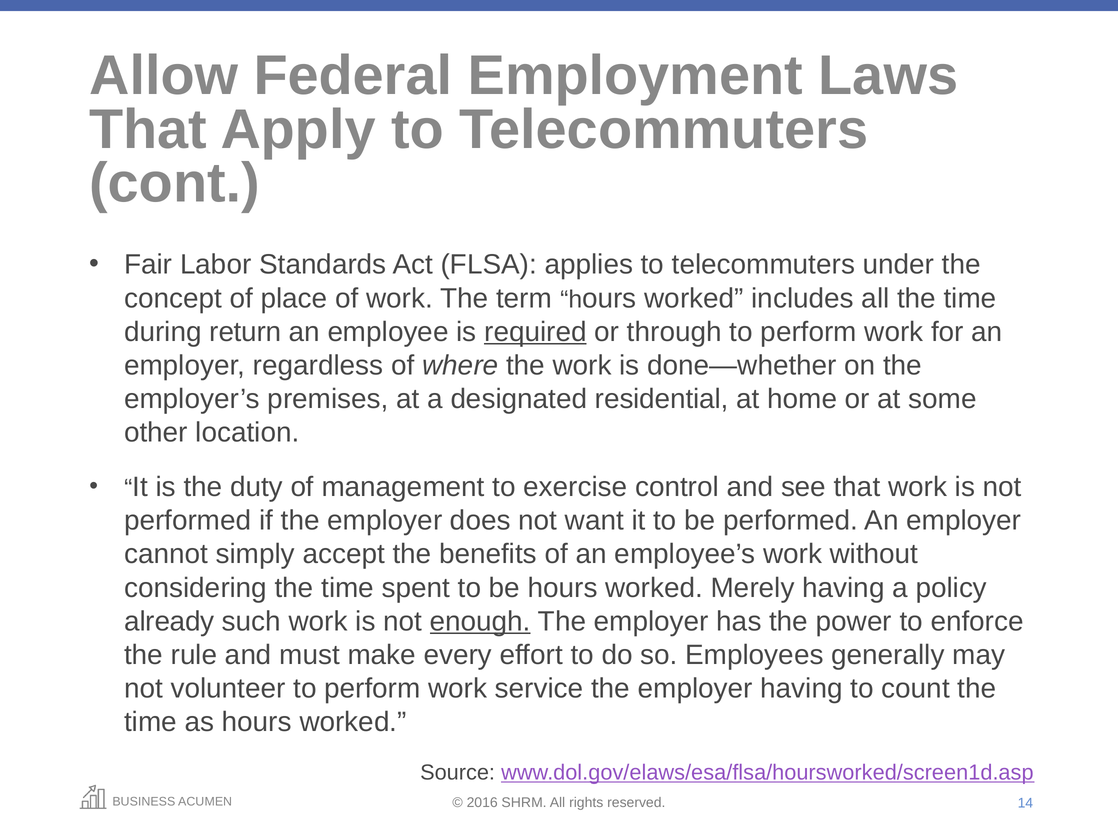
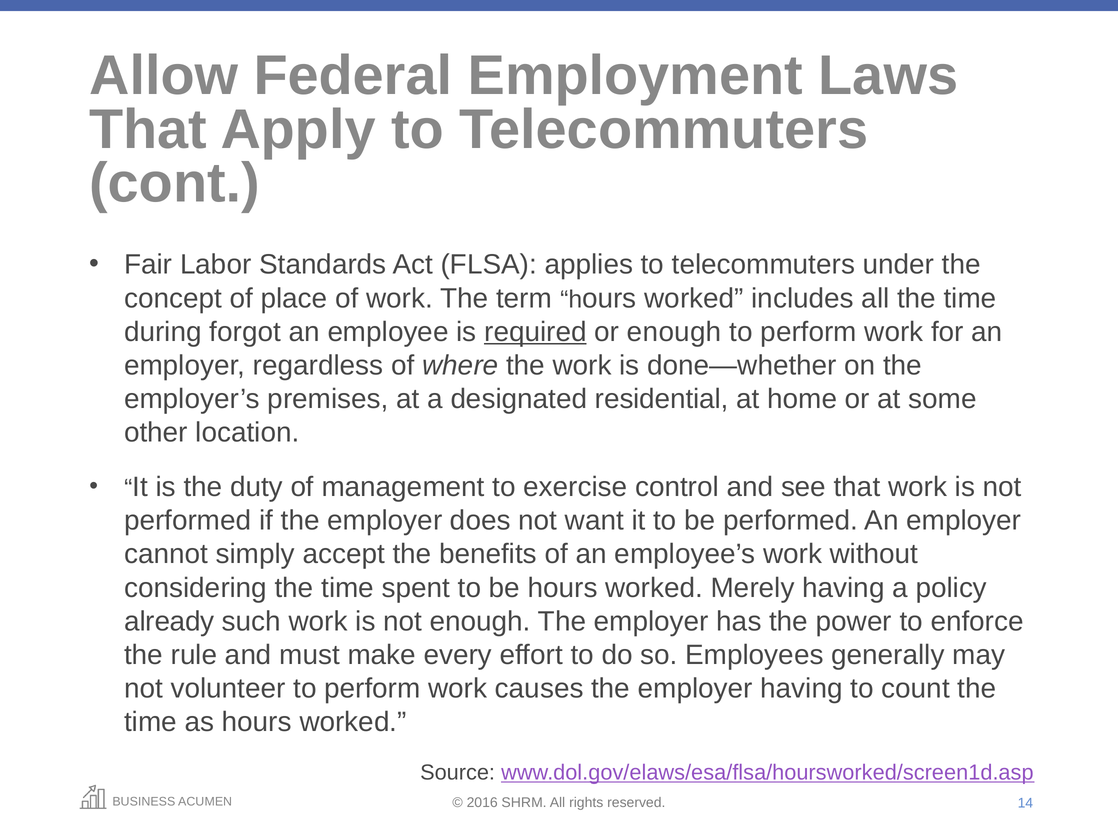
return: return -> forgot (245, 332)
or through: through -> enough (674, 332)
enough underline: present -> none (480, 621)
service: service -> causes (539, 688)
